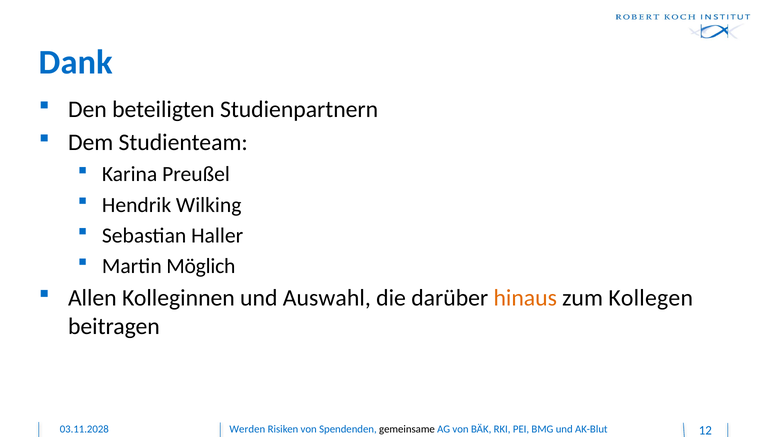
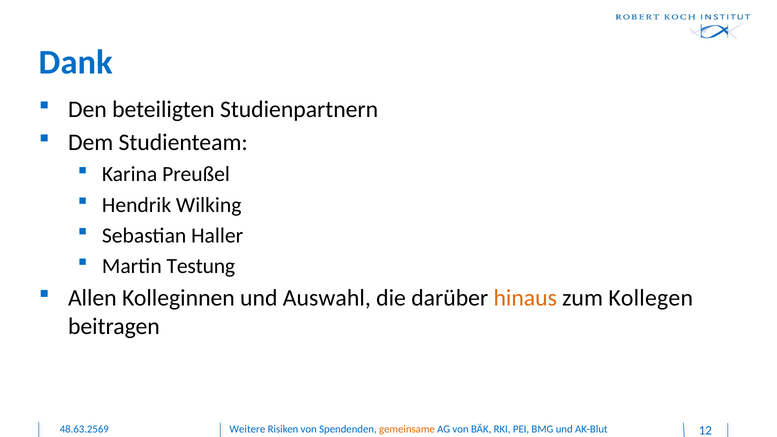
Möglich: Möglich -> Testung (201, 266)
03.11.2028: 03.11.2028 -> 48.63.2569 (84, 429)
Werden: Werden -> Weitere (247, 429)
gemeinsame colour: black -> orange (407, 429)
